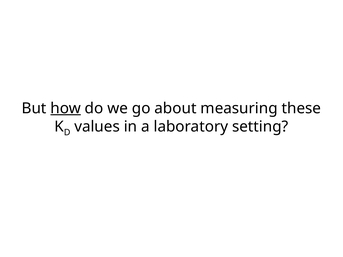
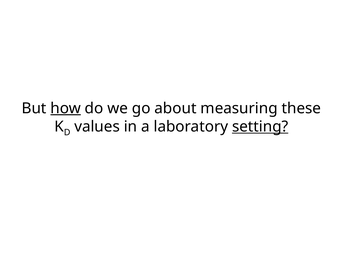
setting underline: none -> present (260, 127)
